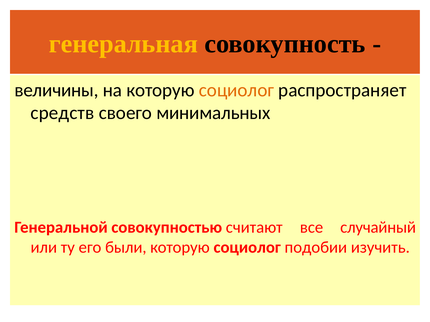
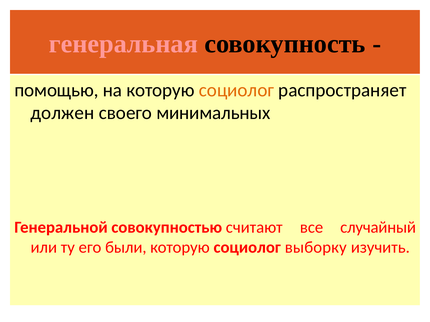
генеральная colour: yellow -> pink (123, 44)
величины: величины -> помощью (56, 90)
средств: средств -> должен (62, 113)
подобии: подобии -> выборку (316, 248)
